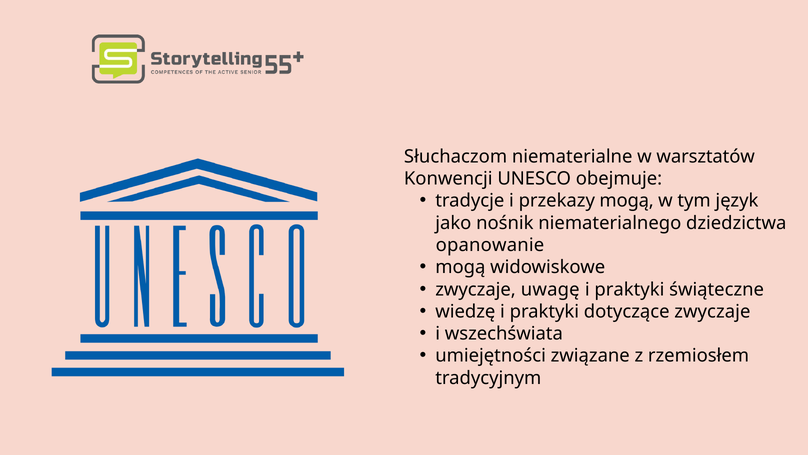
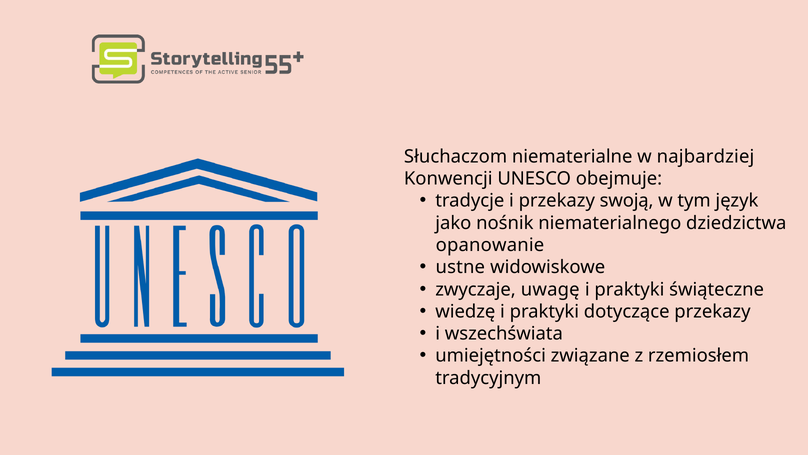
warsztatów: warsztatów -> najbardziej (706, 156)
przekazy mogą: mogą -> swoją (627, 201)
mogą: mogą -> ustne (460, 267)
dotyczące zwyczaje: zwyczaje -> przekazy (712, 311)
